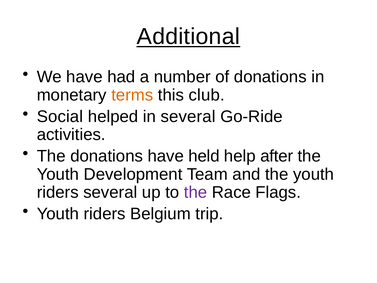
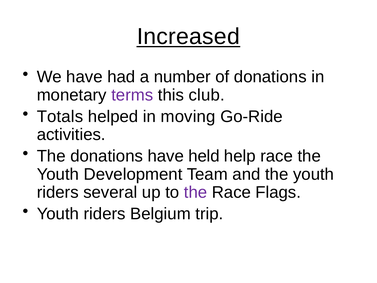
Additional: Additional -> Increased (188, 36)
terms colour: orange -> purple (132, 95)
Social: Social -> Totals (60, 116)
in several: several -> moving (188, 116)
help after: after -> race (277, 156)
